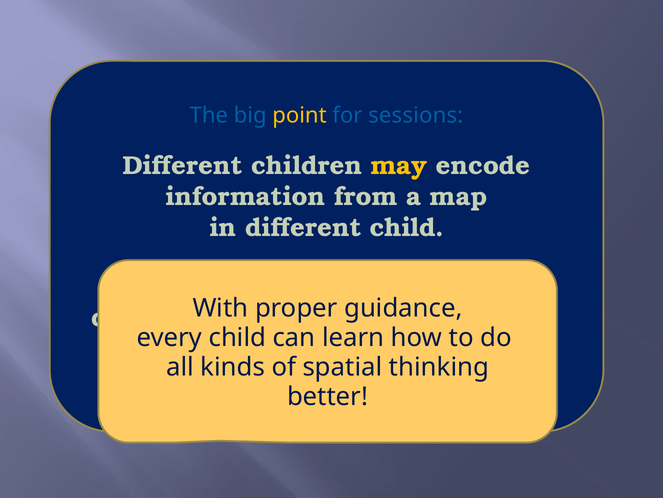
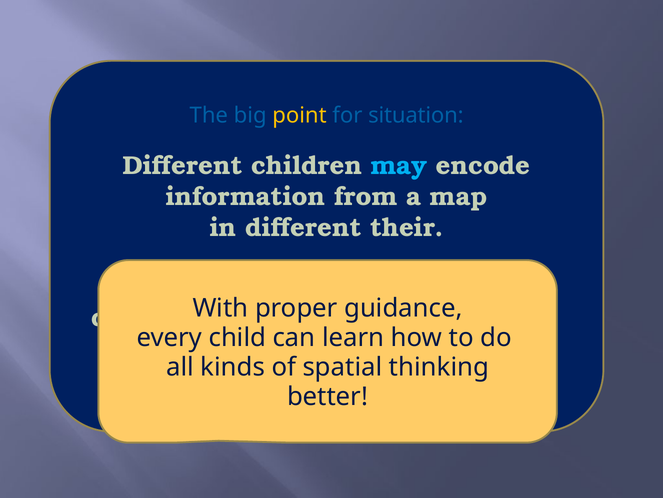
sessions: sessions -> situation (416, 115)
may colour: yellow -> light blue (399, 165)
different child: child -> their (407, 227)
